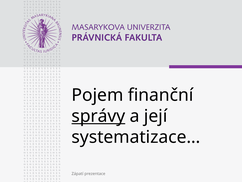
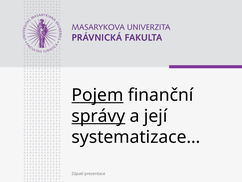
Pojem underline: none -> present (97, 95)
